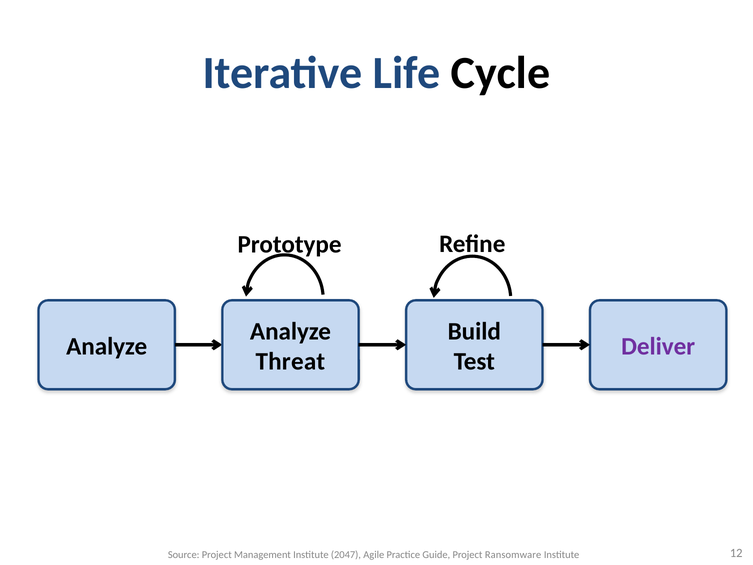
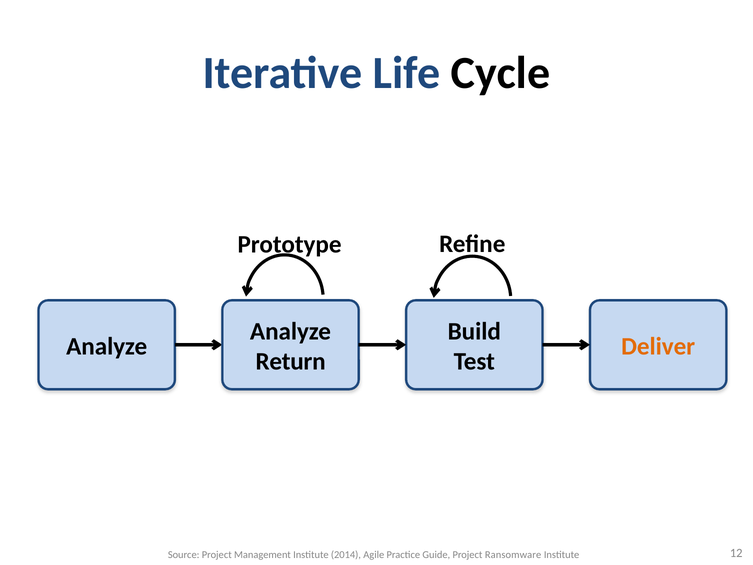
Deliver colour: purple -> orange (658, 346)
Threat: Threat -> Return (291, 361)
2047: 2047 -> 2014 (346, 555)
